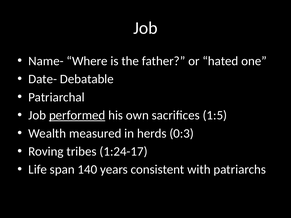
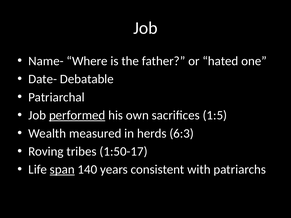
0:3: 0:3 -> 6:3 (182, 133)
1:24-17: 1:24-17 -> 1:50-17 (124, 152)
span underline: none -> present (62, 170)
